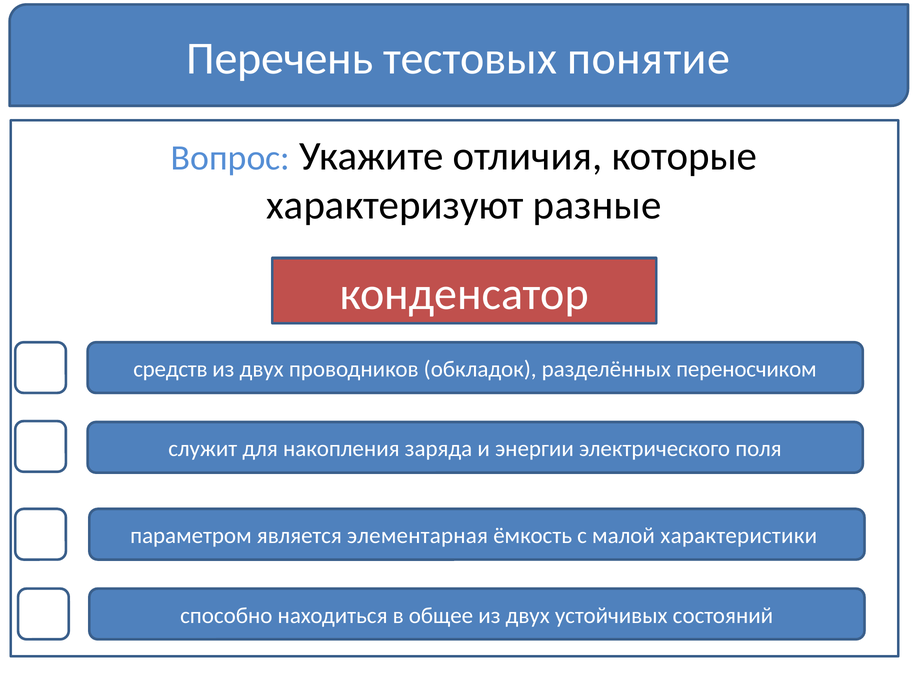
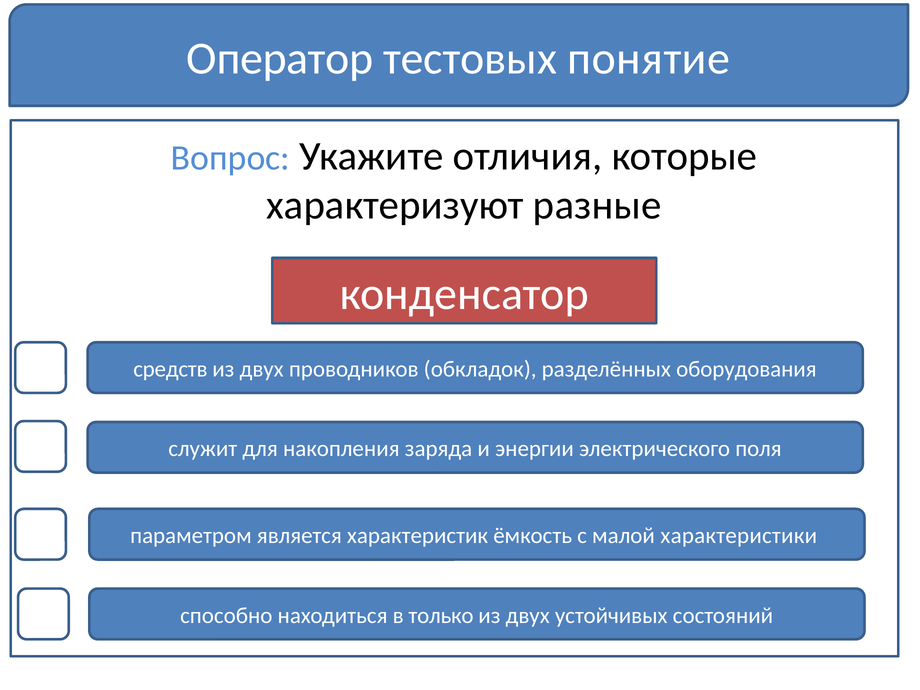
Перечень: Перечень -> Оператор (280, 58)
переносчиком: переносчиком -> оборудования (746, 369)
элементарная: элементарная -> характеристик (418, 536)
общее: общее -> только (441, 616)
